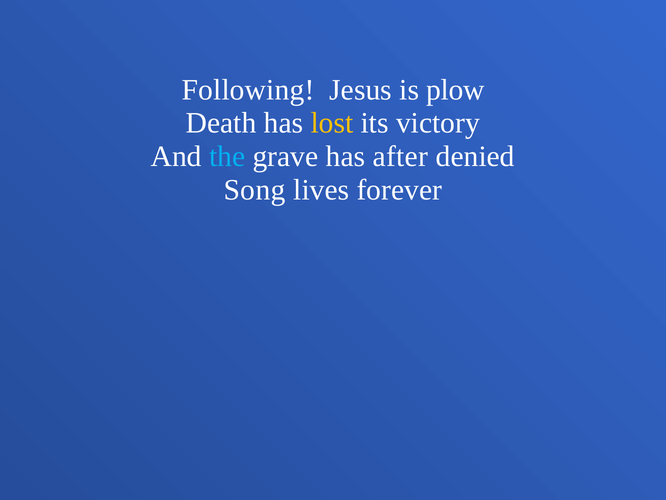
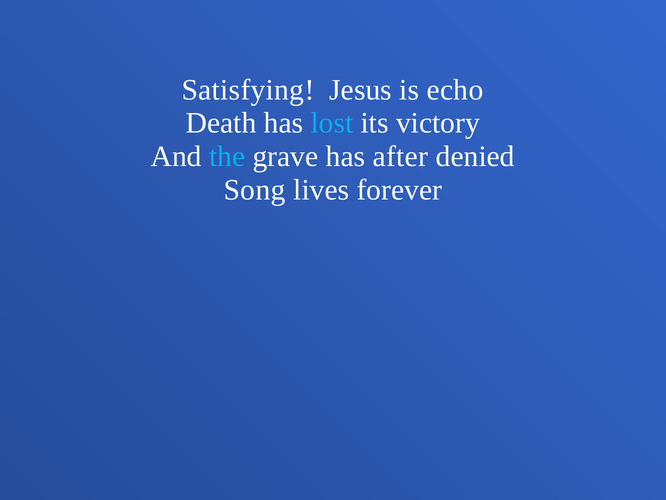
Following: Following -> Satisfying (248, 90)
plow: plow -> echo (455, 90)
lost colour: yellow -> light blue (332, 123)
